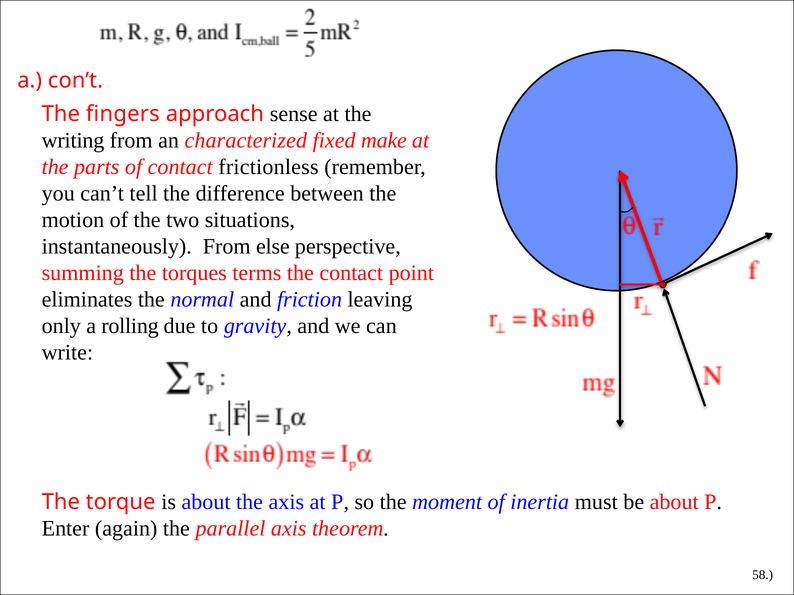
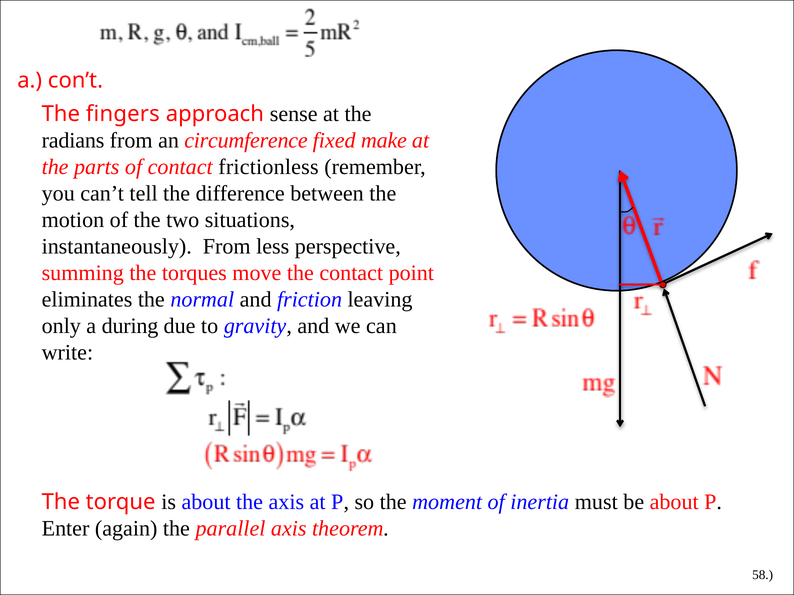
writing: writing -> radians (73, 141)
characterized: characterized -> circumference (246, 141)
else: else -> less (273, 247)
terms: terms -> move (257, 273)
rolling: rolling -> during (130, 326)
